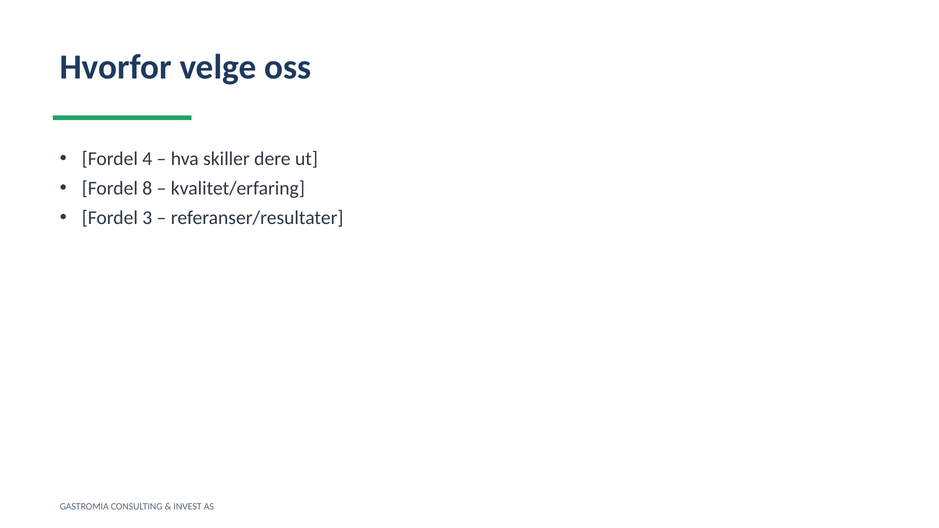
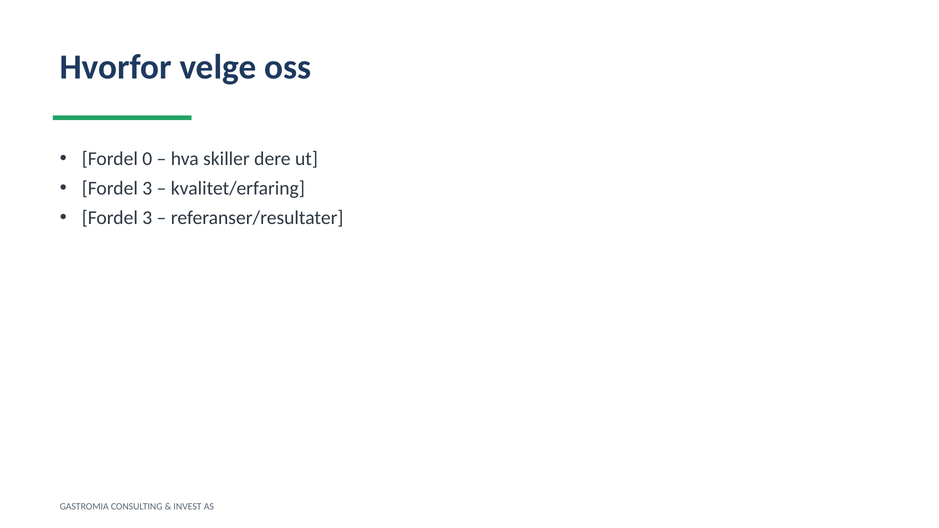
4: 4 -> 0 (147, 159)
8: 8 -> 3 (147, 188)
